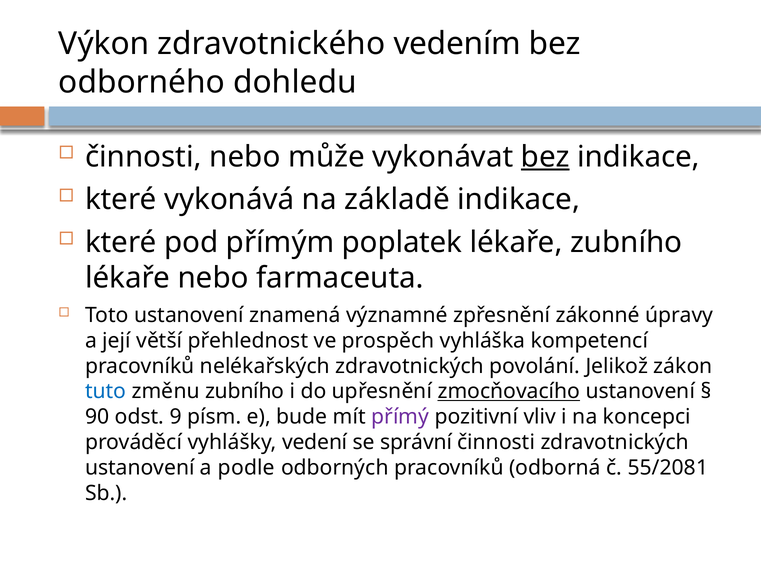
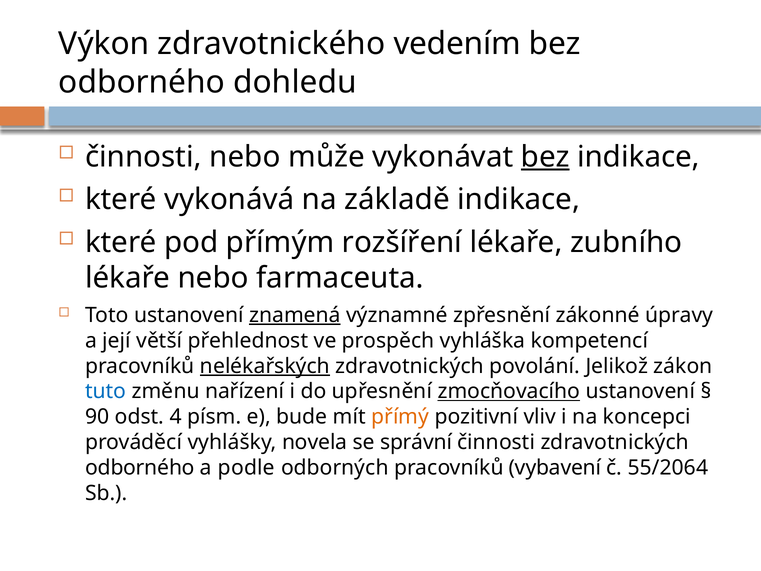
poplatek: poplatek -> rozšíření (402, 242)
znamená underline: none -> present (295, 315)
nelékařských underline: none -> present (265, 366)
změnu zubního: zubního -> nařízení (245, 391)
9: 9 -> 4 (176, 417)
přímý colour: purple -> orange (400, 417)
vedení: vedení -> novela (315, 442)
ustanovení: ustanovení -> odborného (140, 468)
odborná: odborná -> vybavení (555, 468)
55/2081: 55/2081 -> 55/2064 (668, 468)
